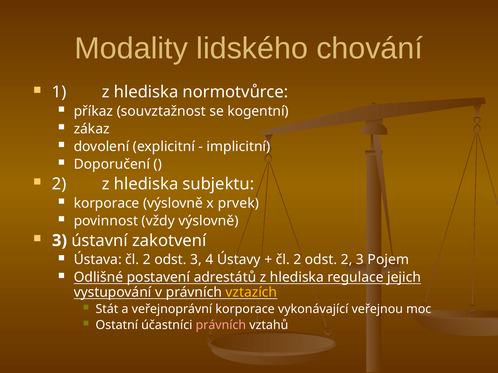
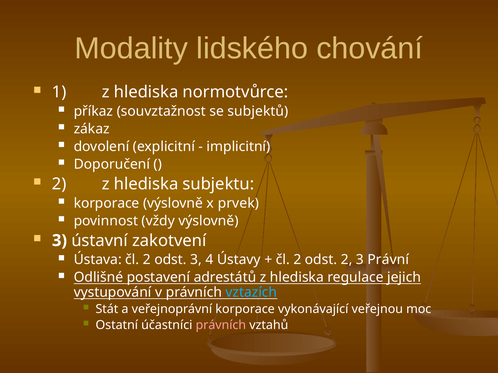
kogentní: kogentní -> subjektů (258, 111)
Pojem: Pojem -> Právní (388, 260)
vztazích colour: yellow -> light blue (251, 293)
